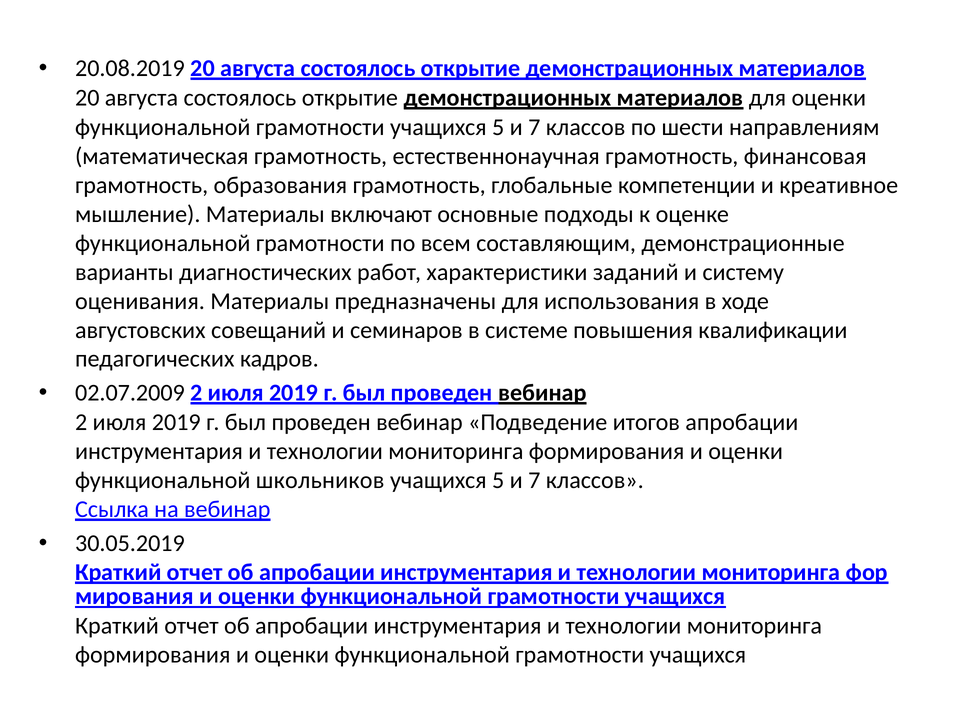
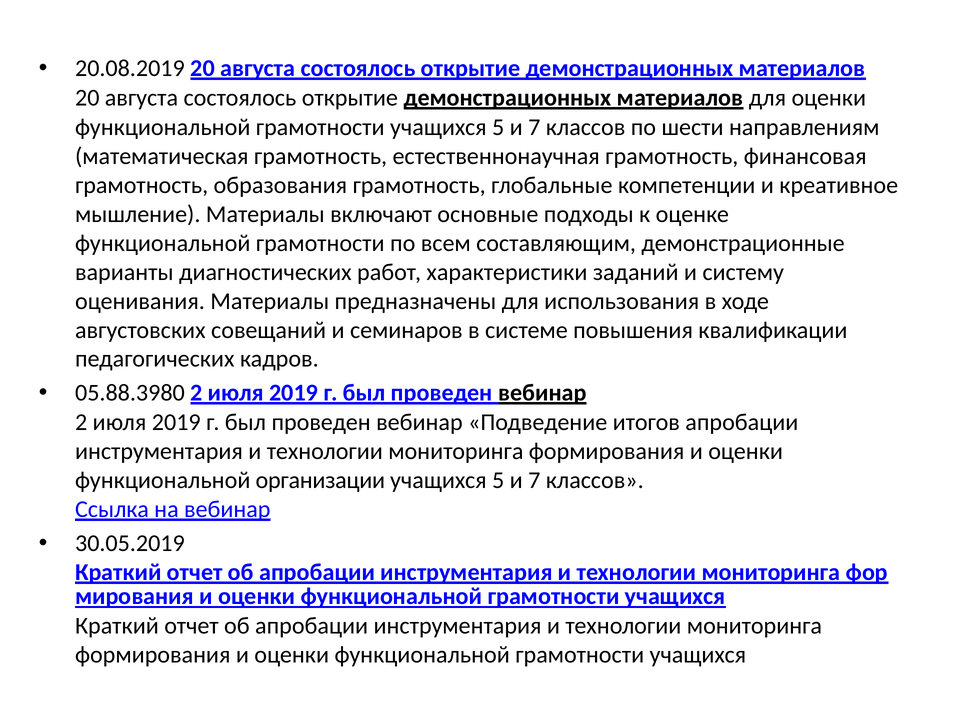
02.07.2009: 02.07.2009 -> 05.88.3980 (130, 393)
школьников: школьников -> организации (320, 480)
